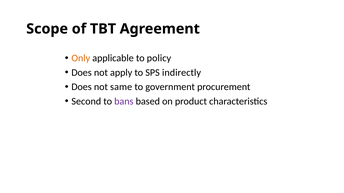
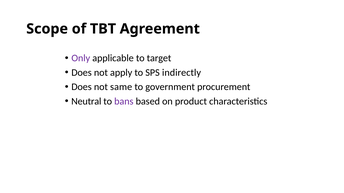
Only colour: orange -> purple (81, 58)
policy: policy -> target (159, 58)
Second: Second -> Neutral (86, 102)
